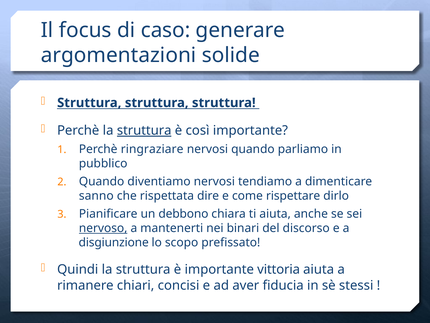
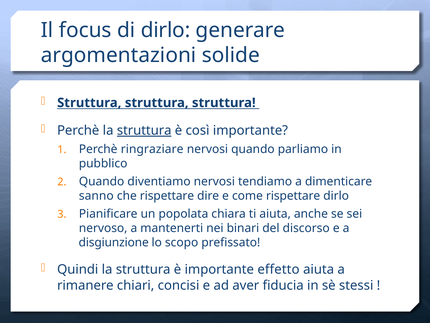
di caso: caso -> dirlo (166, 30)
che rispettata: rispettata -> rispettare (167, 196)
debbono: debbono -> popolata (183, 213)
nervoso underline: present -> none (103, 228)
vittoria: vittoria -> effetto (278, 269)
